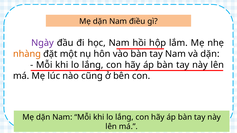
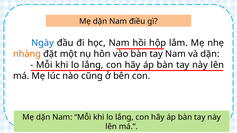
Ngày colour: purple -> blue (43, 43)
